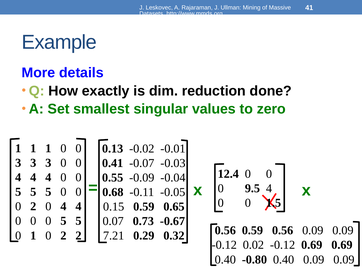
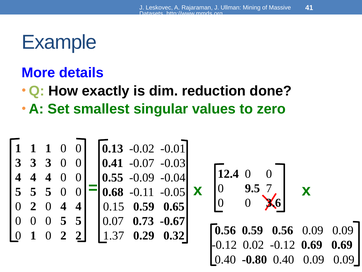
9.5 4: 4 -> 7 (269, 188)
1.5: 1.5 -> 3.6 (274, 202)
7.21: 7.21 -> 1.37 (114, 235)
